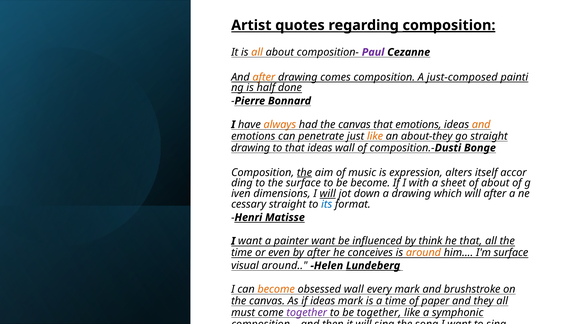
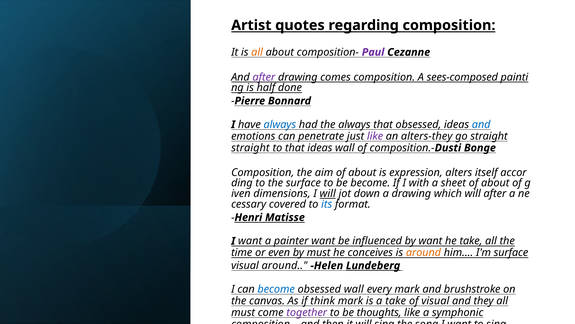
composition underline: present -> none (449, 25)
after colour: orange -> purple (264, 77)
just-composed: just-composed -> sees-composed (462, 77)
always colour: orange -> blue (280, 124)
had the canvas: canvas -> always (354, 124)
that emotions: emotions -> obsessed (418, 124)
and colour: orange -> blue (481, 124)
like colour: orange -> purple (375, 136)
about-they: about-they -> alters-they (427, 136)
drawing: drawing -> straight (250, 148)
the underline: present -> none (304, 172)
aim of music: music -> about (362, 172)
straight: straight -> covered (287, 204)
by think: think -> want (430, 241)
he that: that -> take (471, 241)
by after: after -> must (319, 252)
become colour: orange -> blue (276, 289)
if ideas: ideas -> think (323, 300)
a time: time -> take (396, 300)
of paper: paper -> visual (435, 300)
be together: together -> thoughts (379, 312)
